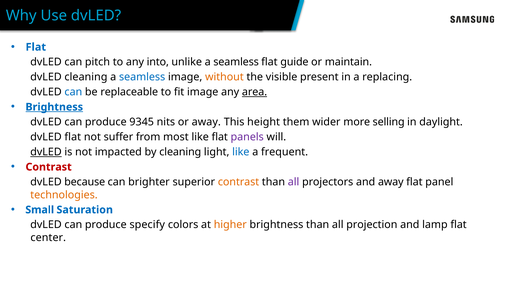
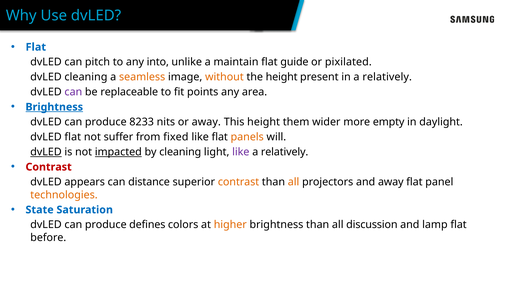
unlike a seamless: seamless -> maintain (236, 62)
maintain: maintain -> pixilated (348, 62)
seamless colour: blue -> orange (142, 77)
the visible: visible -> height (282, 77)
in a replacing: replacing -> relatively (387, 77)
can colour: blue -> purple (73, 92)
fit image: image -> points (203, 92)
area underline: present -> none (255, 92)
9345: 9345 -> 8233 (142, 122)
selling: selling -> empty (389, 122)
most: most -> fixed (176, 137)
panels colour: purple -> orange (247, 137)
impacted underline: none -> present (118, 152)
like colour: blue -> purple (241, 152)
frequent: frequent -> relatively (285, 152)
because: because -> appears (85, 182)
brighter: brighter -> distance (149, 182)
all colour: purple -> orange (294, 182)
Small: Small -> State (40, 209)
specify: specify -> defines (147, 224)
projection: projection -> discussion (372, 224)
center: center -> before (48, 237)
